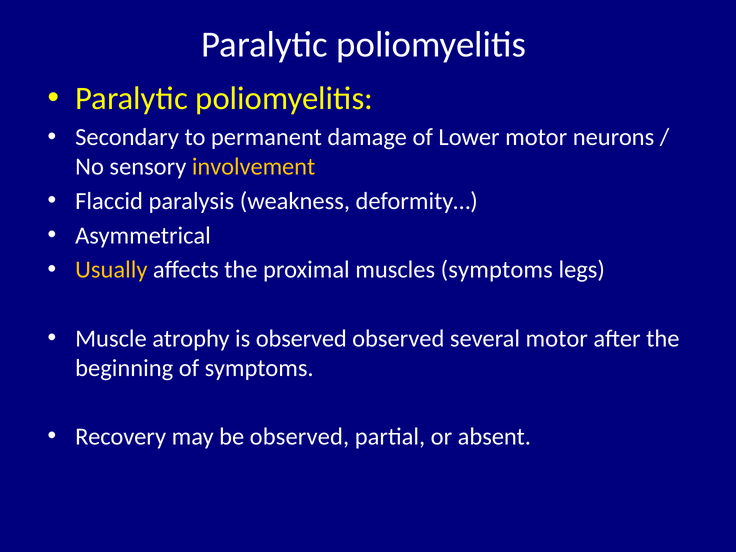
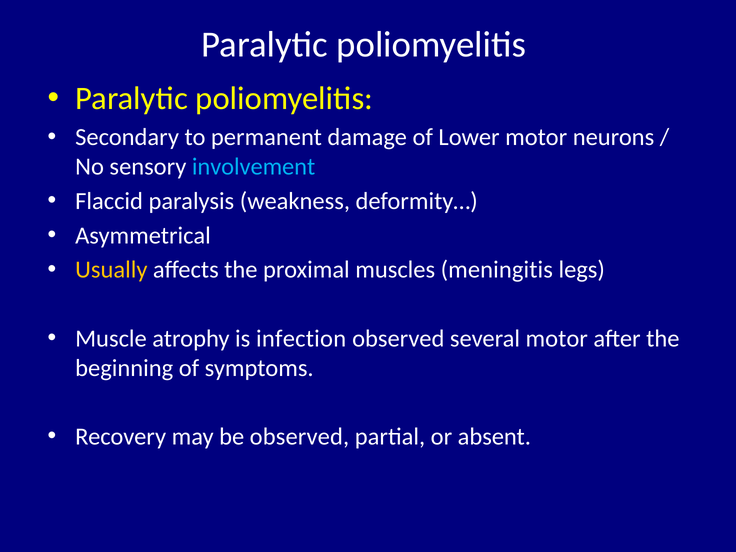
involvement colour: yellow -> light blue (254, 167)
muscles symptoms: symptoms -> meningitis (497, 270)
is observed: observed -> infection (301, 338)
